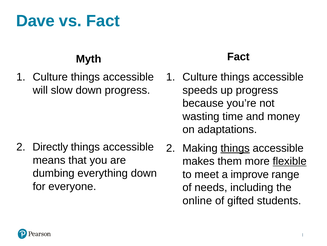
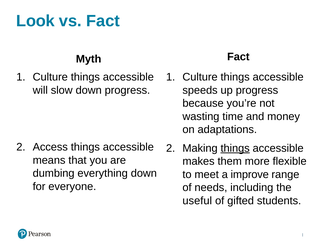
Dave: Dave -> Look (35, 21)
Directly: Directly -> Access (50, 147)
flexible underline: present -> none (290, 161)
online: online -> useful (197, 200)
